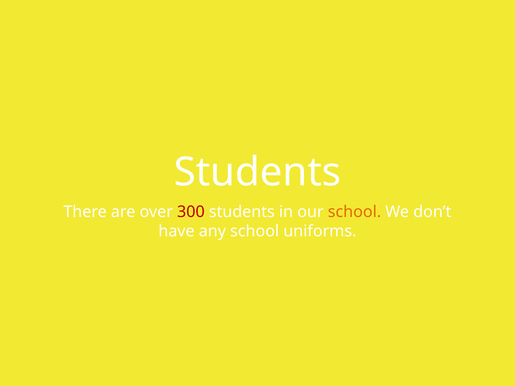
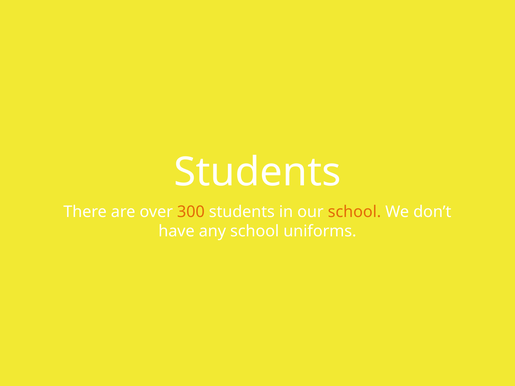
300 colour: red -> orange (191, 212)
